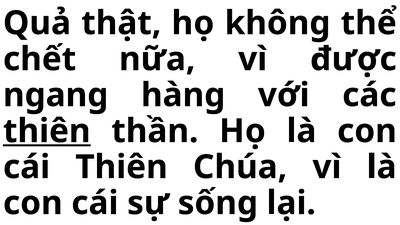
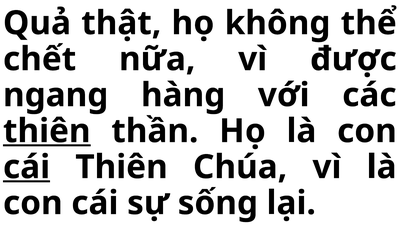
cái underline: none -> present (27, 167)
